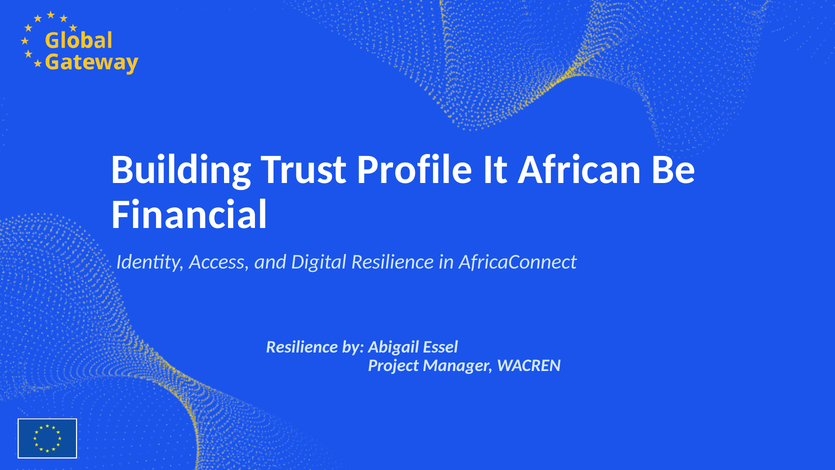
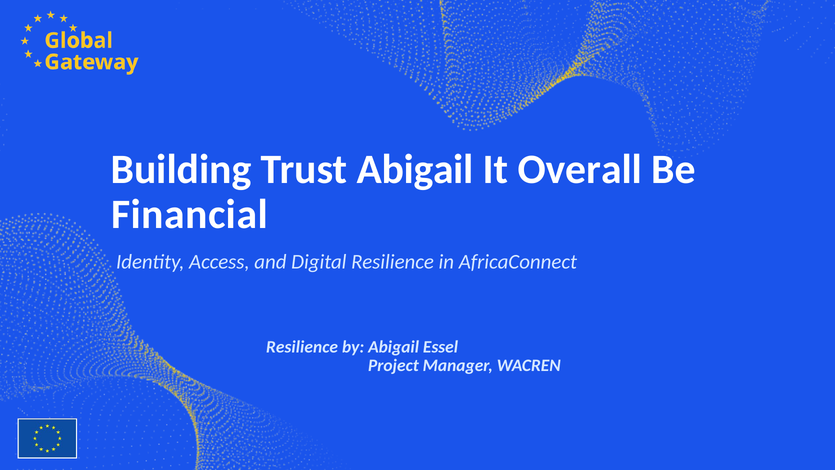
Trust Profile: Profile -> Abigail (415, 169)
African: African -> Overall (580, 169)
